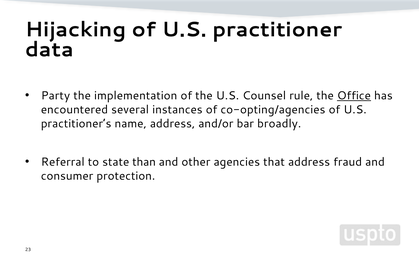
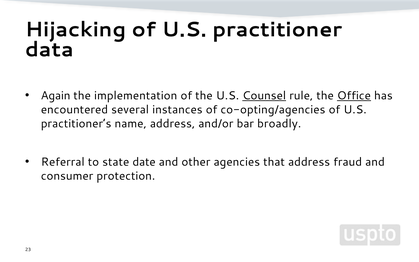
Party: Party -> Again (56, 95)
Counsel underline: none -> present (264, 95)
than: than -> date (144, 162)
